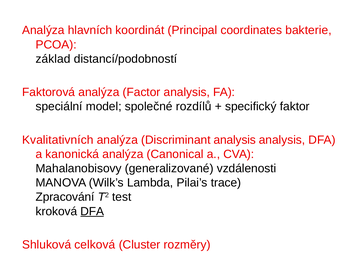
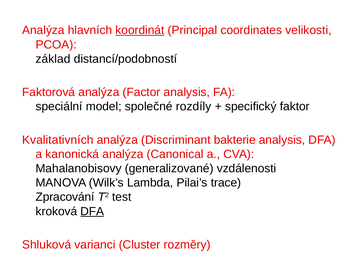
koordinát underline: none -> present (140, 30)
bakterie: bakterie -> velikosti (308, 30)
rozdílů: rozdílů -> rozdíly (194, 106)
Discriminant analysis: analysis -> bakterie (235, 140)
celková: celková -> varianci (95, 244)
